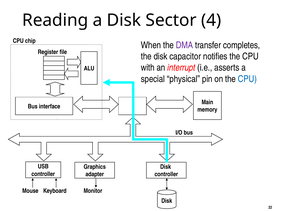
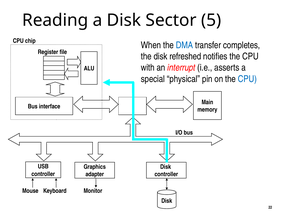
4: 4 -> 5 (211, 20)
DMA colour: purple -> blue (184, 45)
capacitor: capacitor -> refreshed (185, 56)
